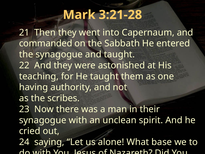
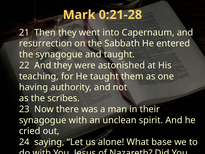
3:21-28: 3:21-28 -> 0:21-28 (120, 15)
commanded: commanded -> resurrection (46, 43)
